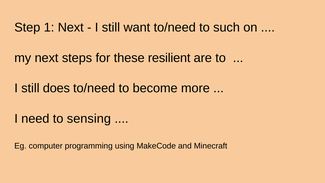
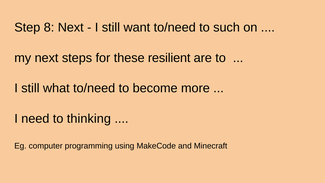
1: 1 -> 8 (49, 28)
does: does -> what (56, 88)
sensing: sensing -> thinking (89, 119)
